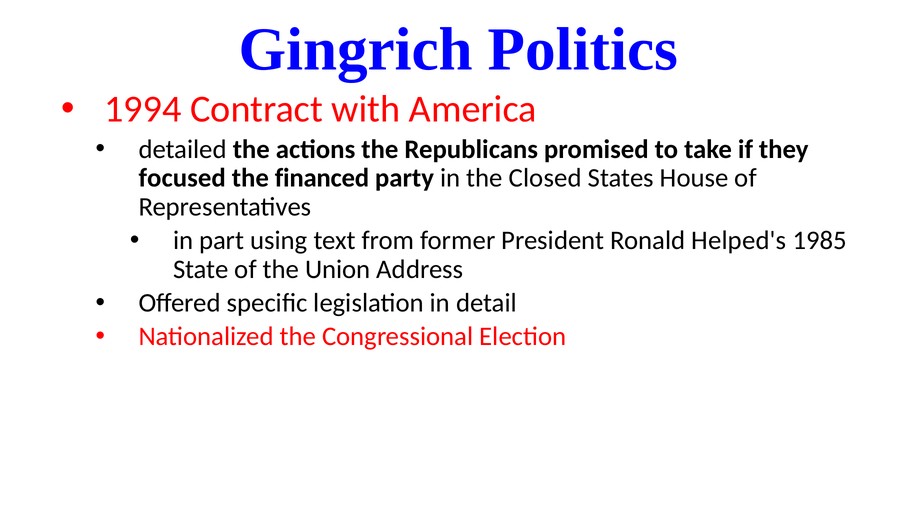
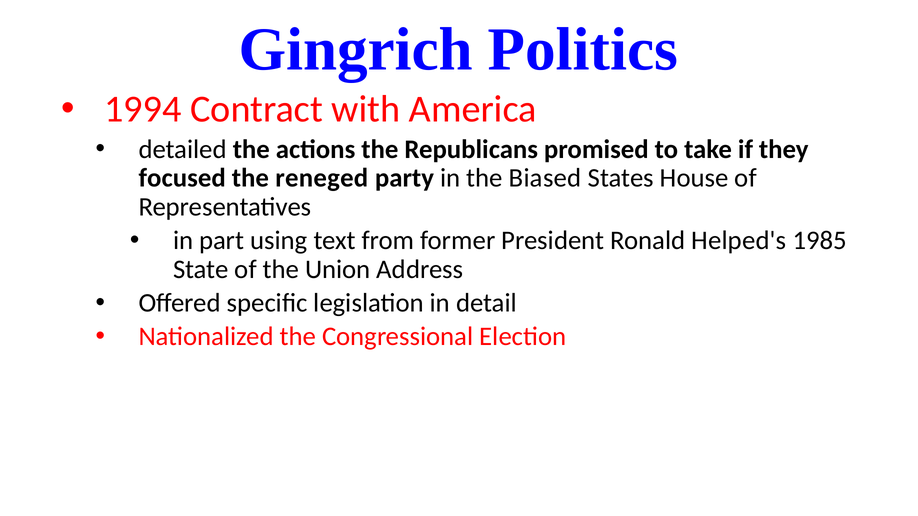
financed: financed -> reneged (322, 178)
Closed: Closed -> Biased (545, 178)
